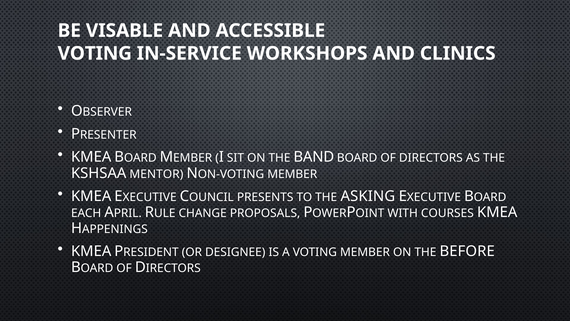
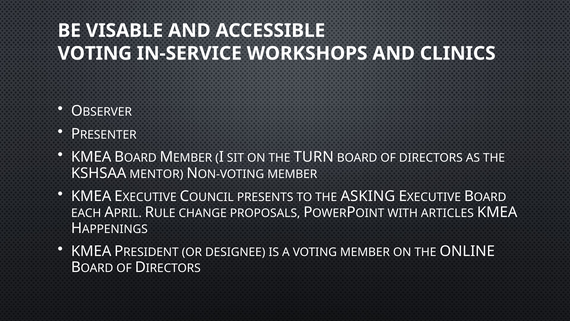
BAND: BAND -> TURN (314, 157)
COURSES: COURSES -> ARTICLES (447, 213)
BEFORE: BEFORE -> ONLINE (467, 251)
